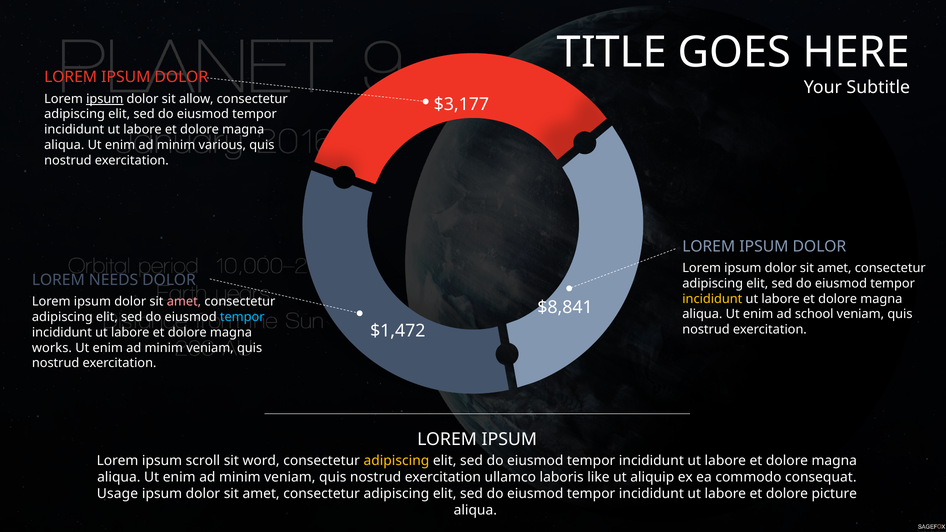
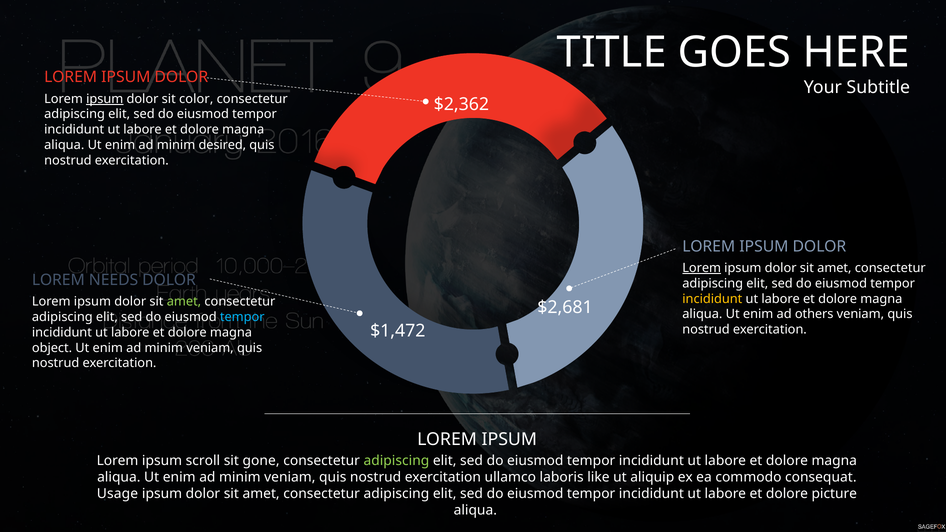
allow: allow -> color (196, 99)
$3,177: $3,177 -> $2,362 (461, 104)
various: various -> desired (222, 145)
Lorem underline: none -> present (702, 268)
amet colour: pink -> light green (184, 302)
$8,841: $8,841 -> $2,681 (565, 308)
school: school -> others (814, 314)
works: works -> object (52, 348)
word: word -> gone (261, 461)
adipiscing colour: yellow -> light green (396, 461)
